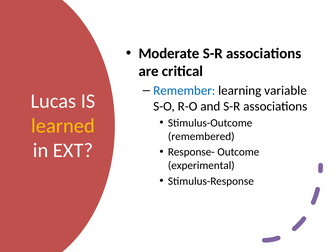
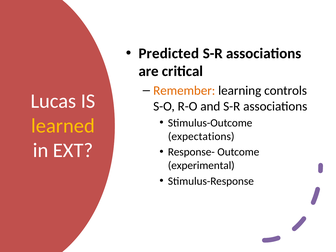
Moderate: Moderate -> Predicted (169, 53)
Remember colour: blue -> orange (184, 91)
variable: variable -> controls (286, 91)
remembered: remembered -> expectations (201, 136)
